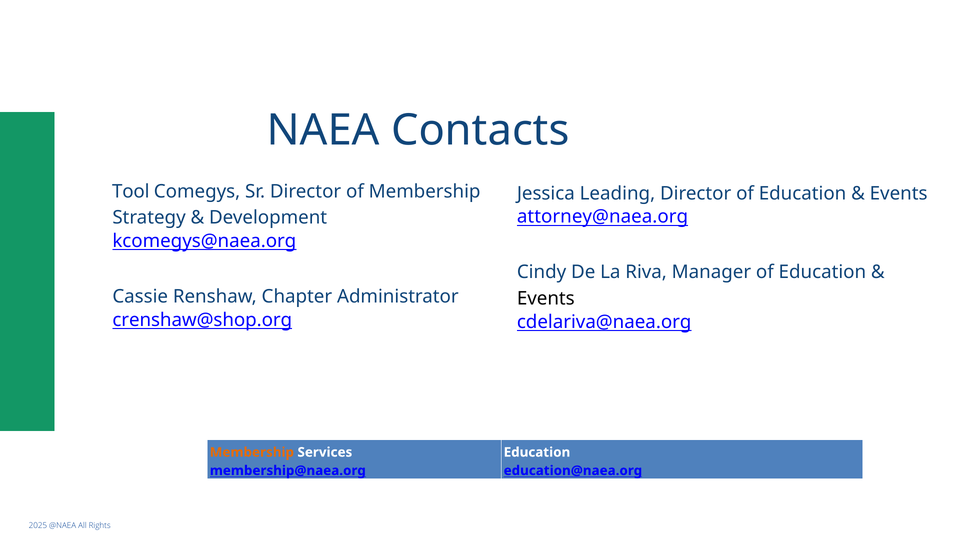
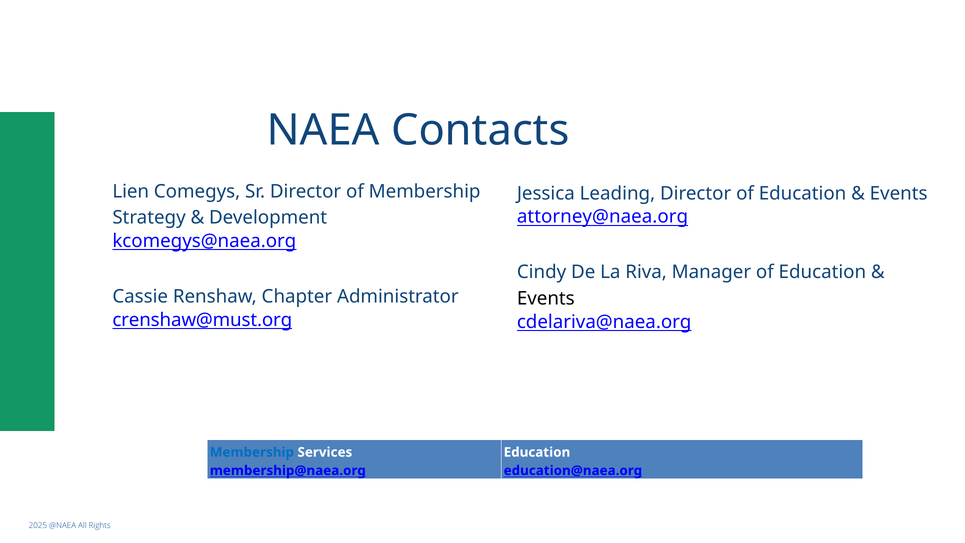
Tool: Tool -> Lien (131, 191)
crenshaw@shop.org: crenshaw@shop.org -> crenshaw@must.org (202, 320)
Membership colour: orange -> blue (252, 452)
